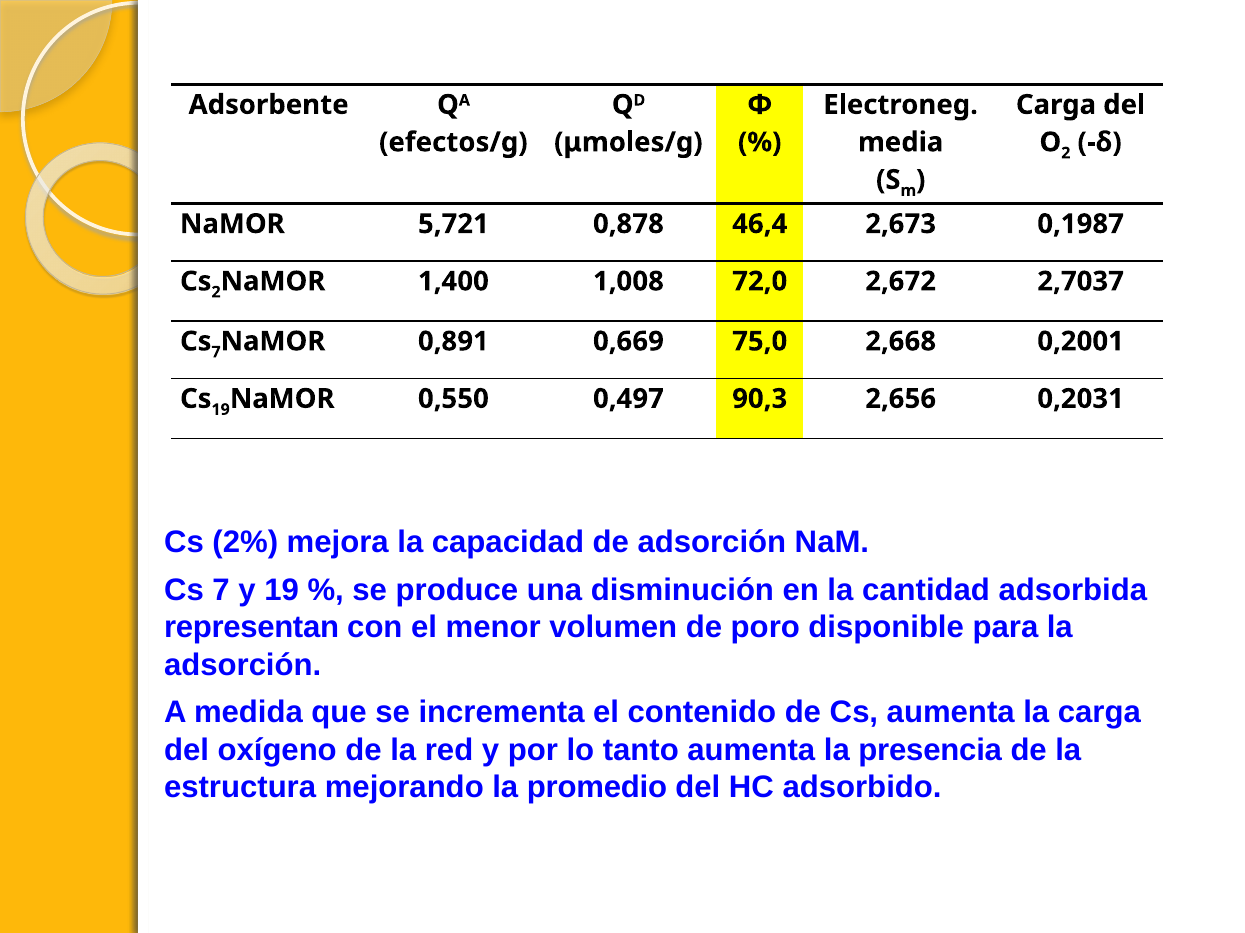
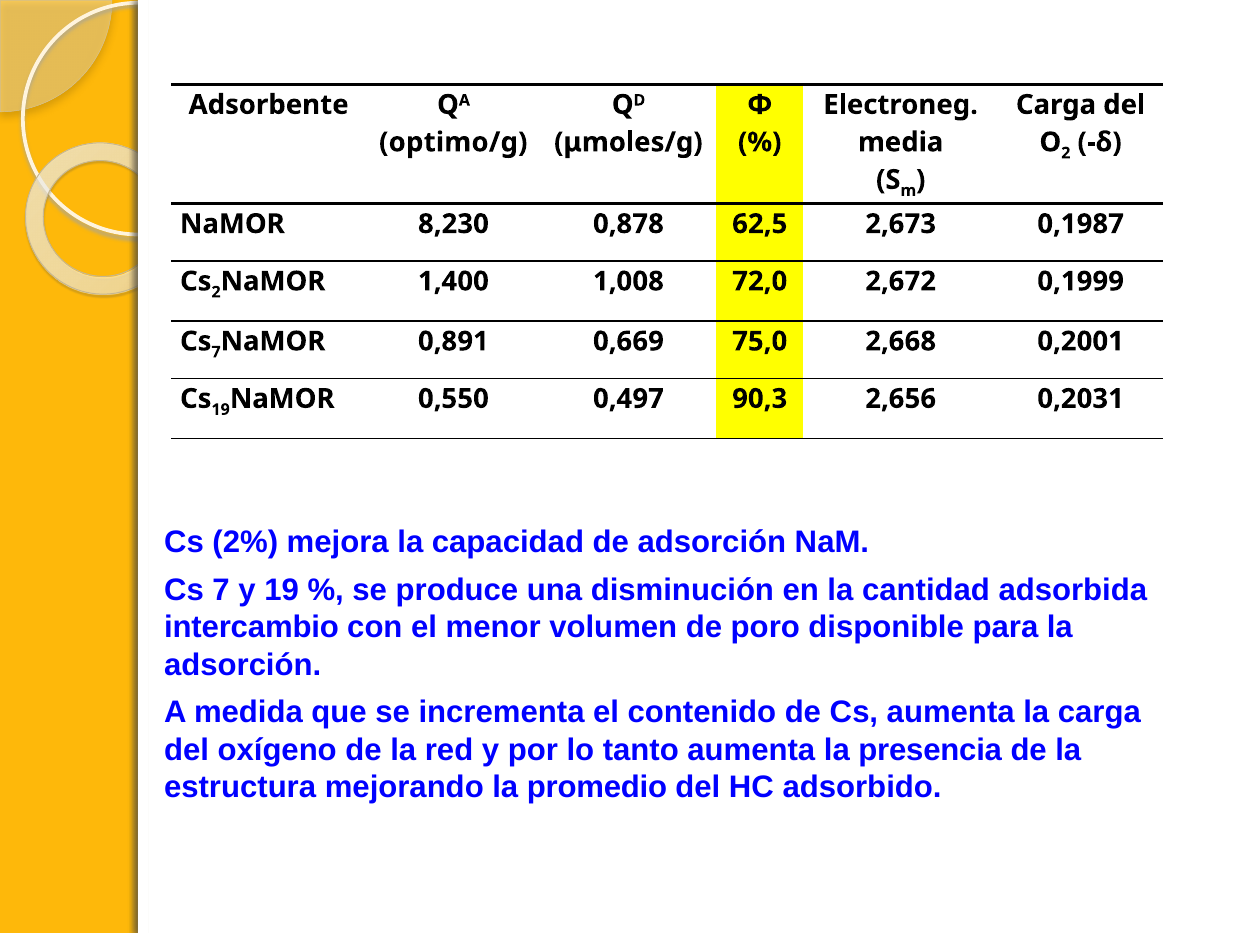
efectos/g: efectos/g -> optimo/g (453, 142)
5,721: 5,721 -> 8,230 (453, 224)
46,4: 46,4 -> 62,5 (760, 224)
2,7037: 2,7037 -> 0,1999 (1081, 282)
representan: representan -> intercambio (251, 628)
